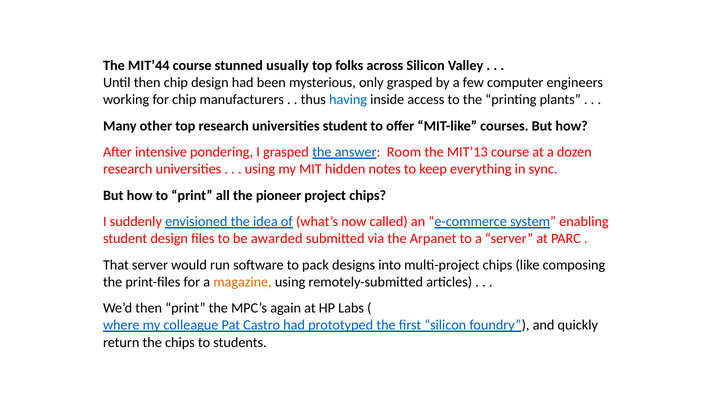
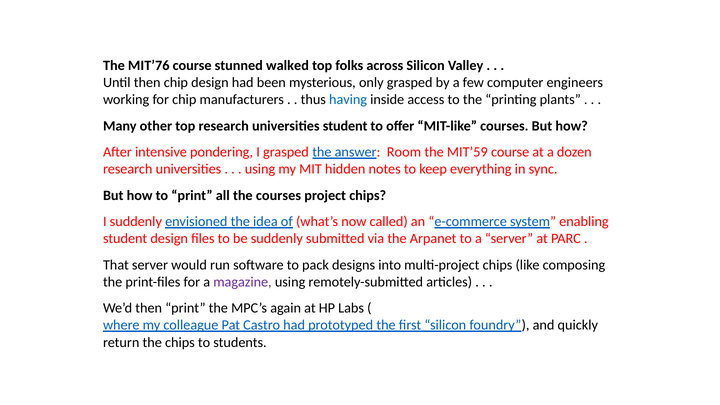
MIT’44: MIT’44 -> MIT’76 (149, 66)
usually: usually -> walked (287, 66)
MIT’13: MIT’13 -> MIT’59 (467, 152)
the pioneer: pioneer -> courses (278, 195)
be awarded: awarded -> suddenly (277, 239)
magazine colour: orange -> purple (242, 282)
